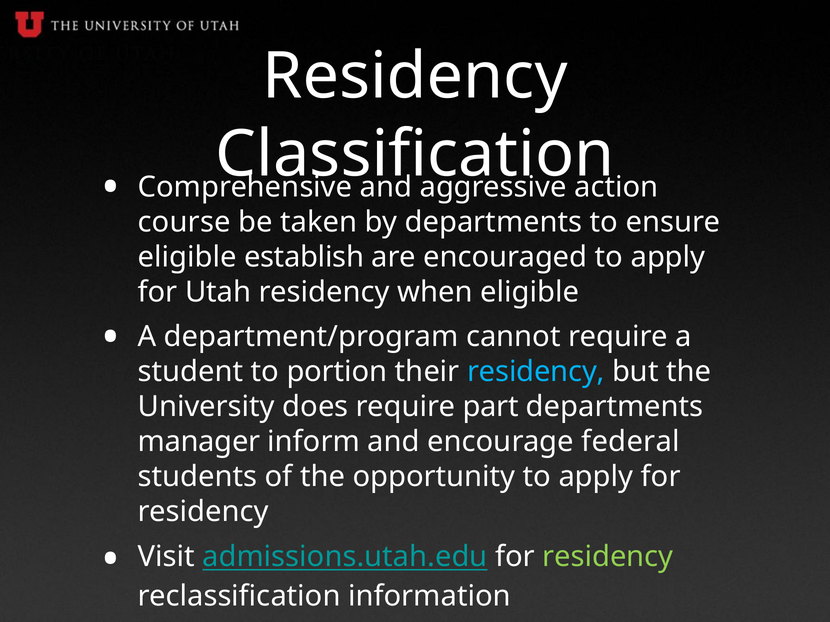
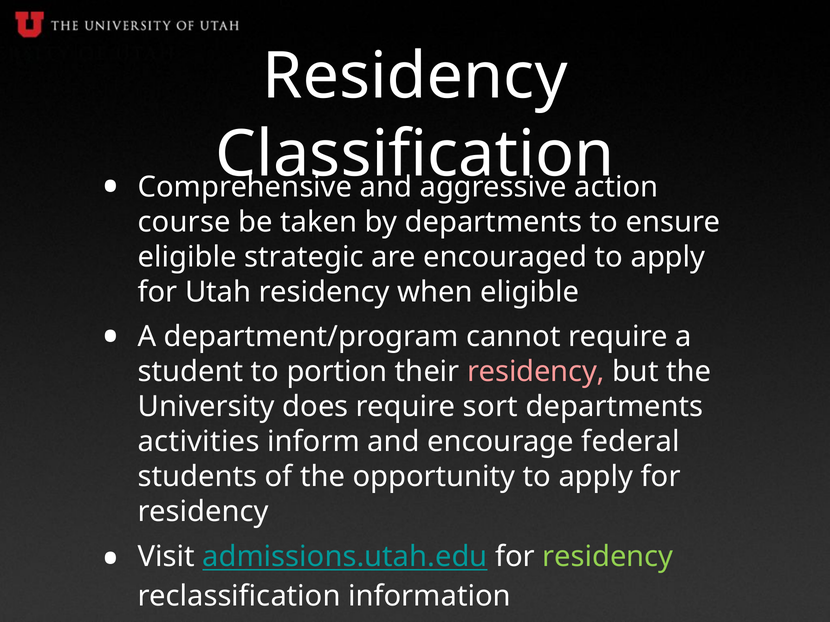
establish: establish -> strategic (304, 257)
residency colour: light blue -> pink (536, 372)
part: part -> sort (490, 407)
manager: manager -> activities (199, 442)
